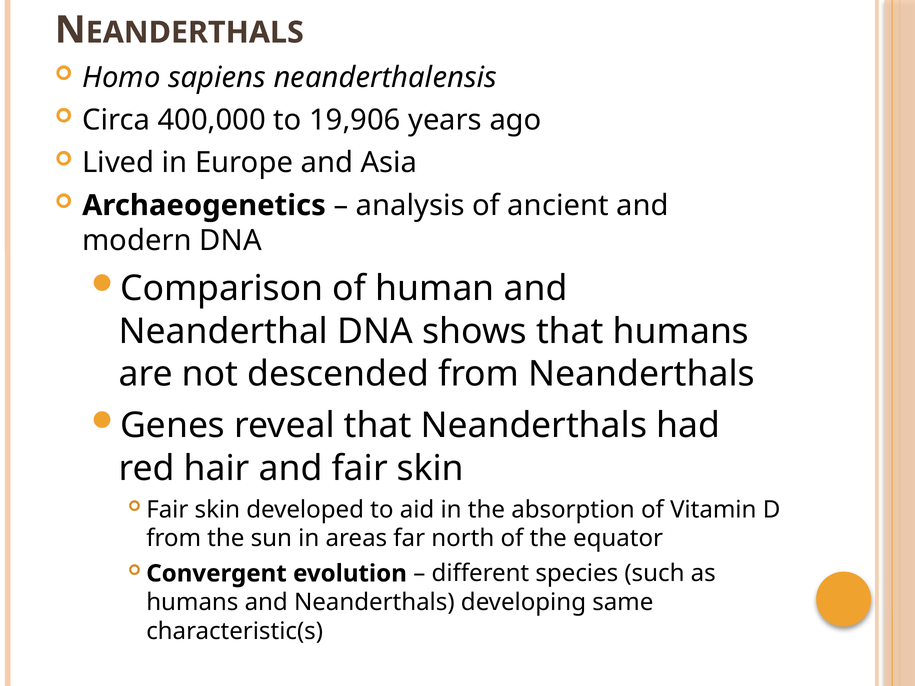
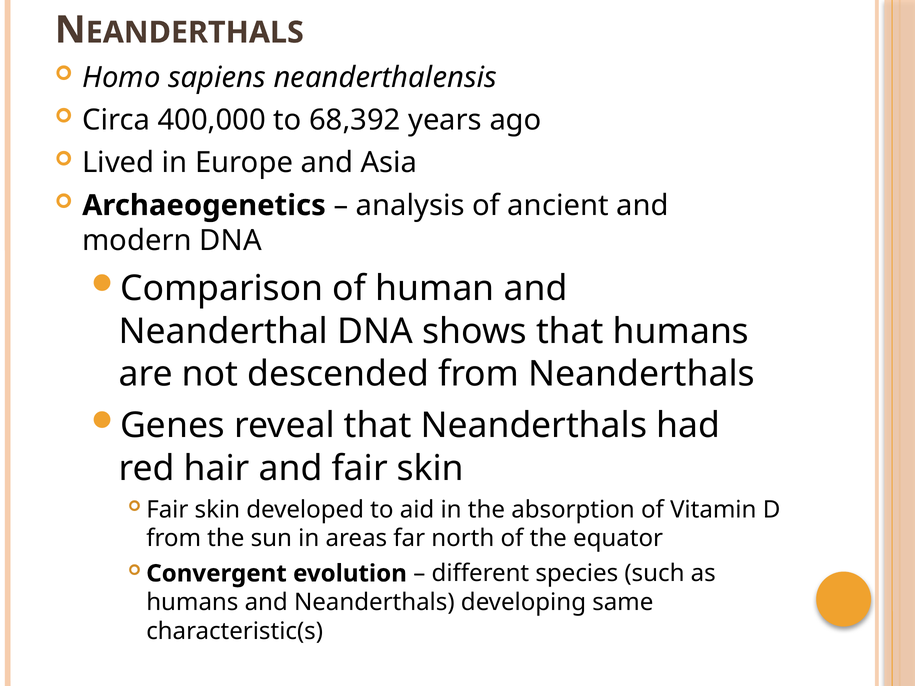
19,906: 19,906 -> 68,392 (355, 120)
